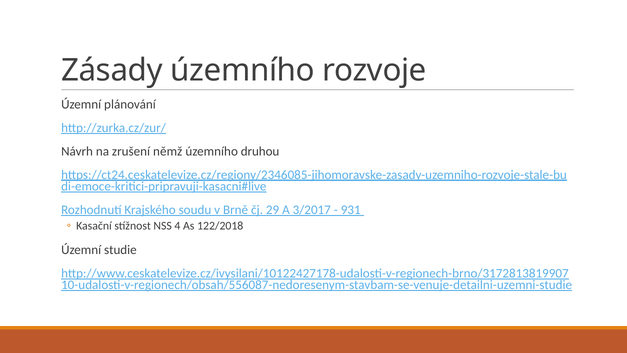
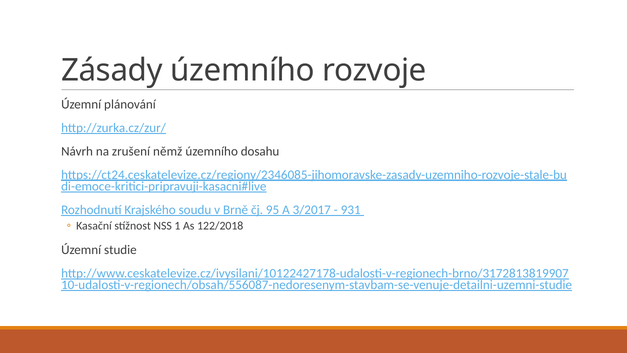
druhou: druhou -> dosahu (260, 151)
29: 29 -> 95 (273, 210)
4: 4 -> 1 (177, 226)
